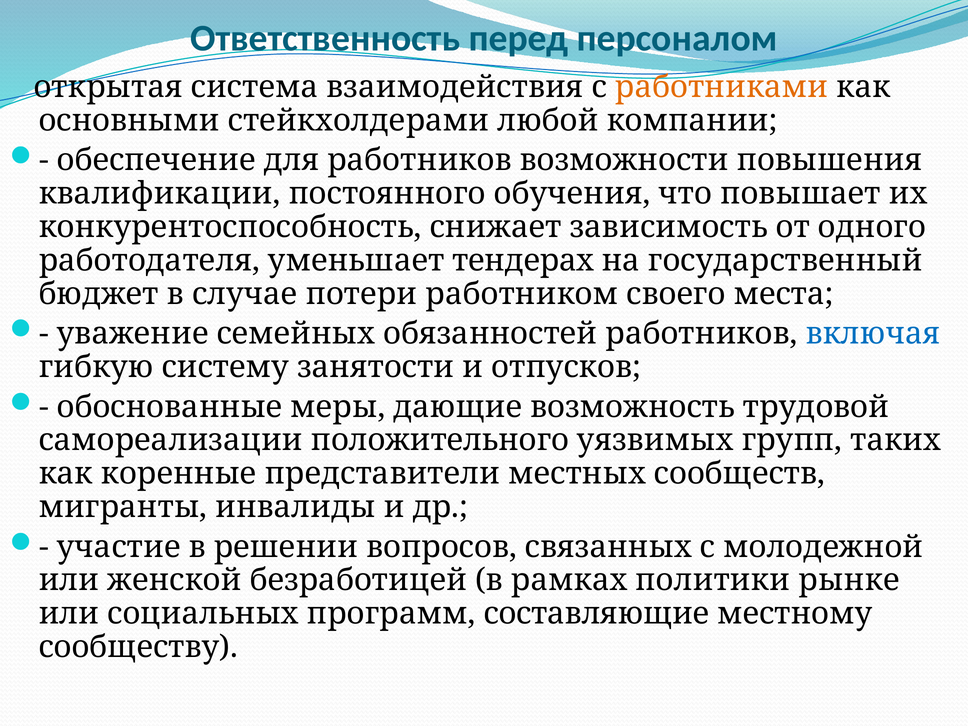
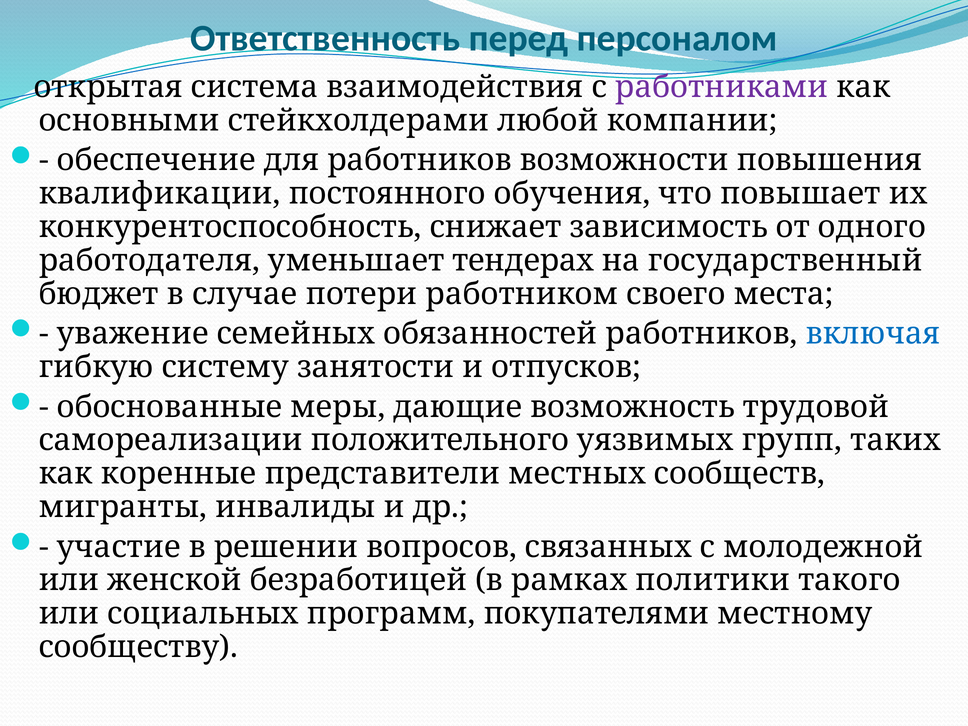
работниками colour: orange -> purple (722, 87)
рынке: рынке -> такого (849, 580)
составляющие: составляющие -> покупателями (596, 614)
